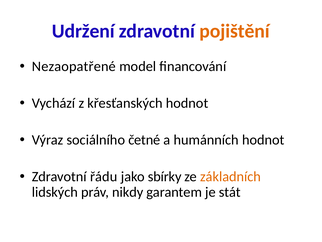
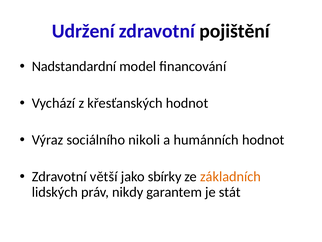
pojištění colour: orange -> black (235, 31)
Nezaopatřené: Nezaopatřené -> Nadstandardní (74, 66)
četné: četné -> nikoli (144, 140)
řádu: řádu -> větší (104, 176)
